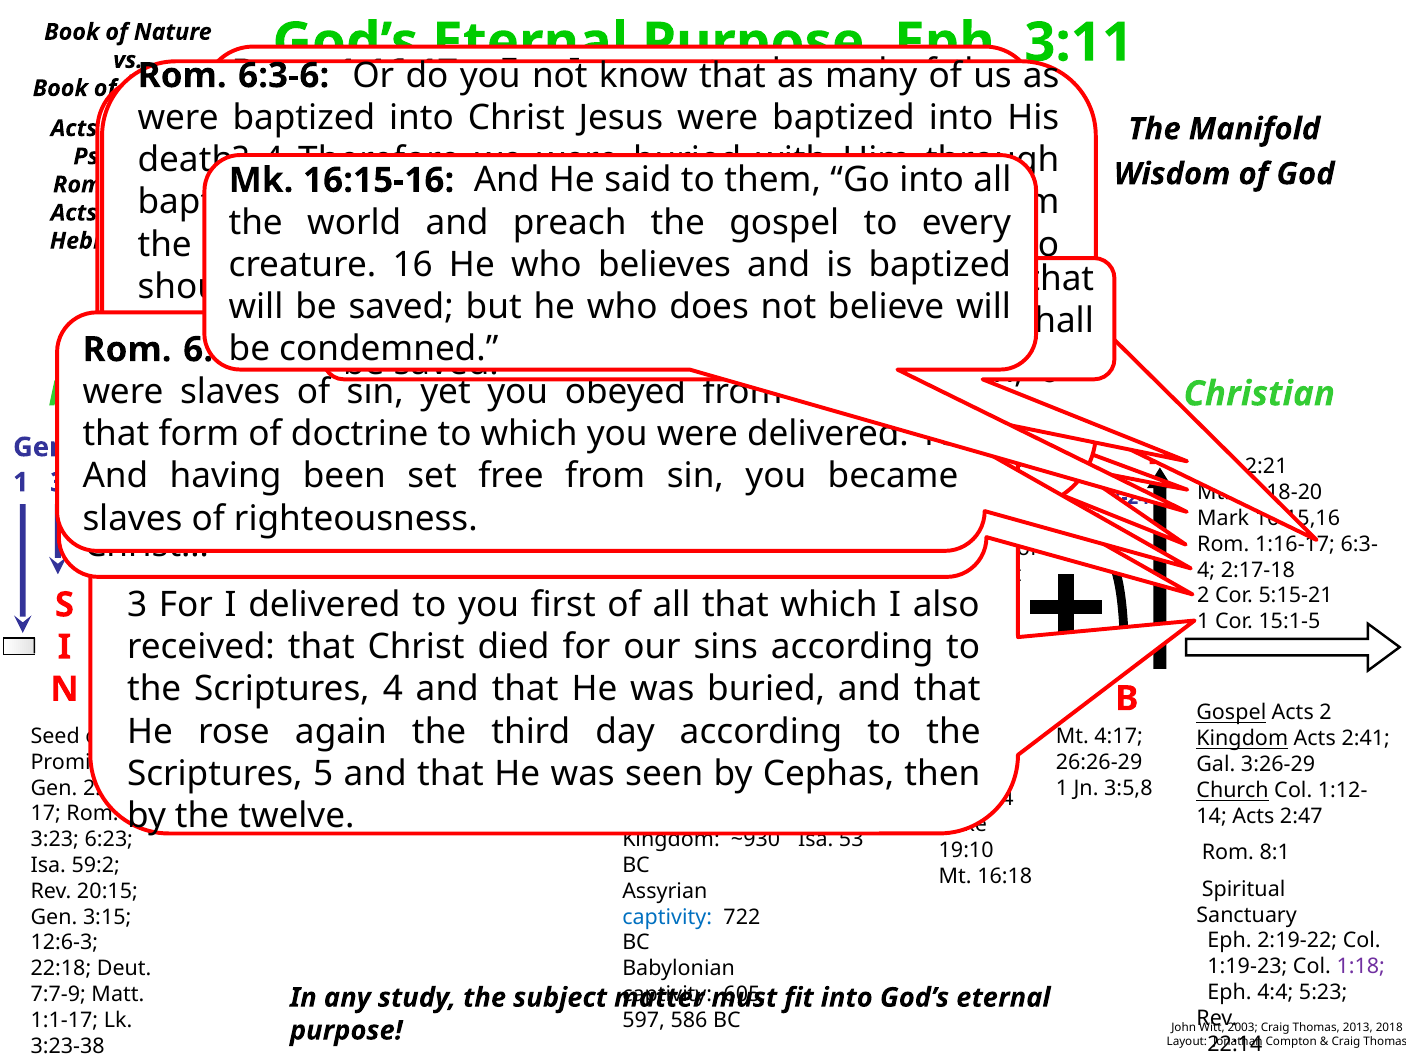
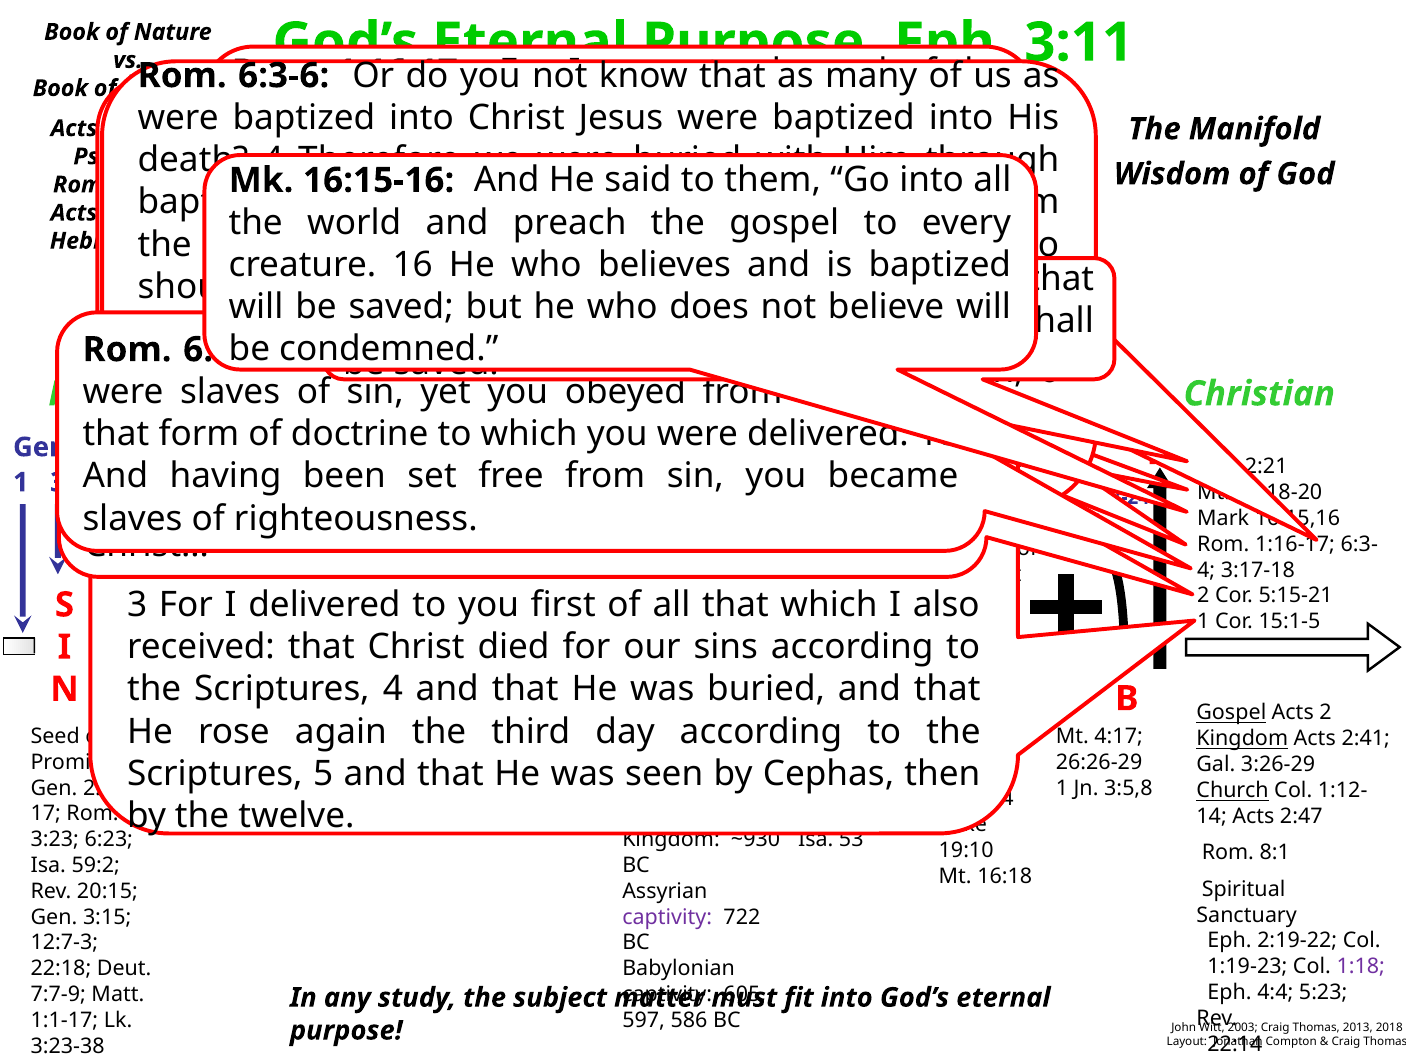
2:17-18: 2:17-18 -> 3:17-18 (1258, 570)
captivity colour: blue -> purple (667, 917)
12:6-3: 12:6-3 -> 12:7-3 (64, 942)
